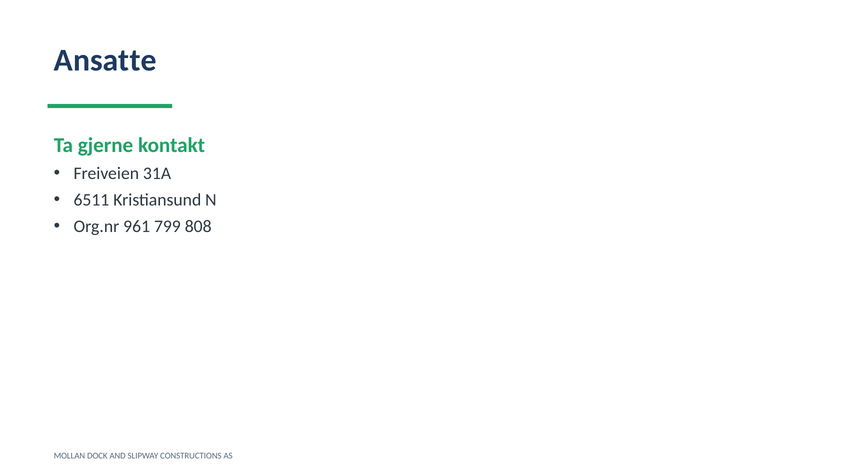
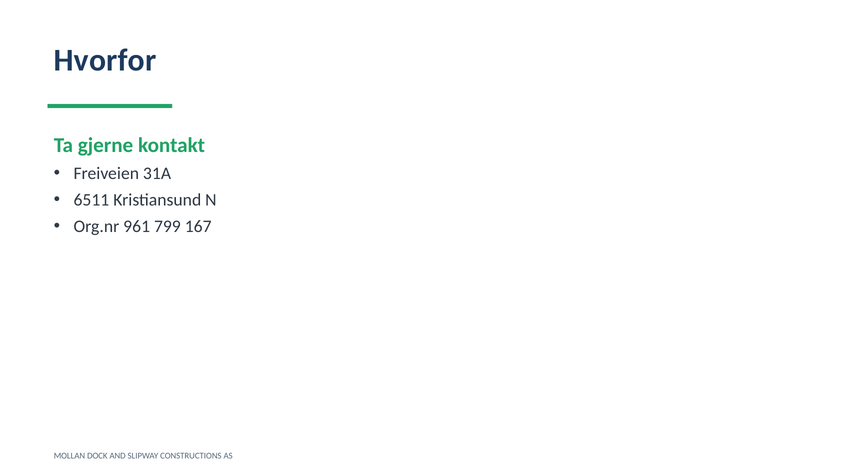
Ansatte: Ansatte -> Hvorfor (105, 60)
808: 808 -> 167 (198, 227)
